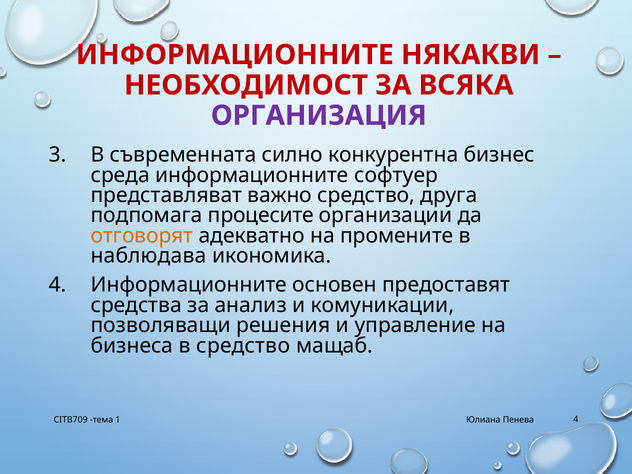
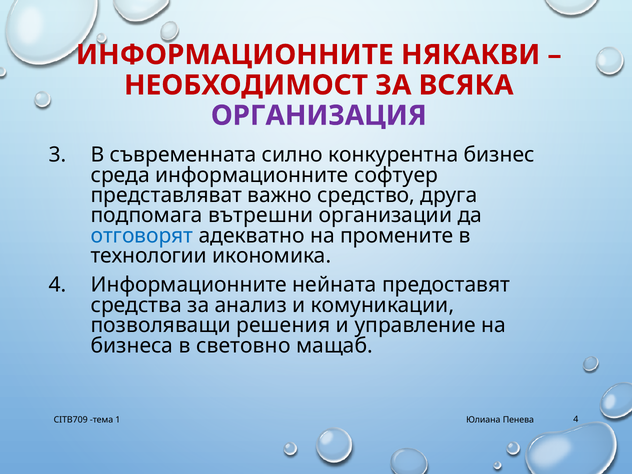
процесите: процесите -> вътрешни (261, 216)
отговорят colour: orange -> blue (142, 236)
наблюдава: наблюдава -> технологии (149, 256)
основен: основен -> нейната (334, 285)
в средство: средство -> световно (243, 346)
